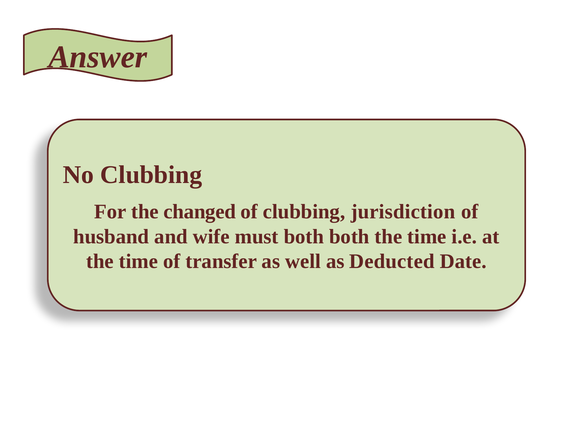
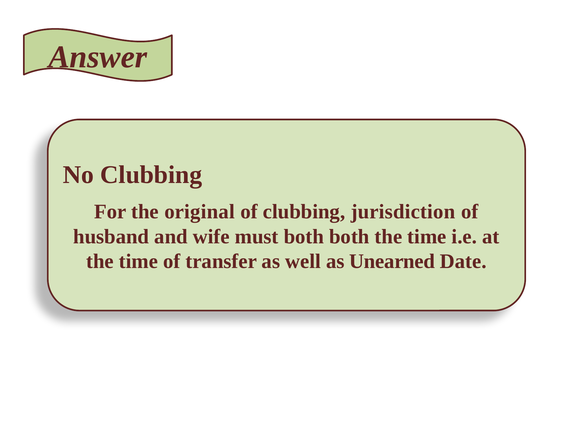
changed: changed -> original (200, 212)
Deducted: Deducted -> Unearned (392, 261)
